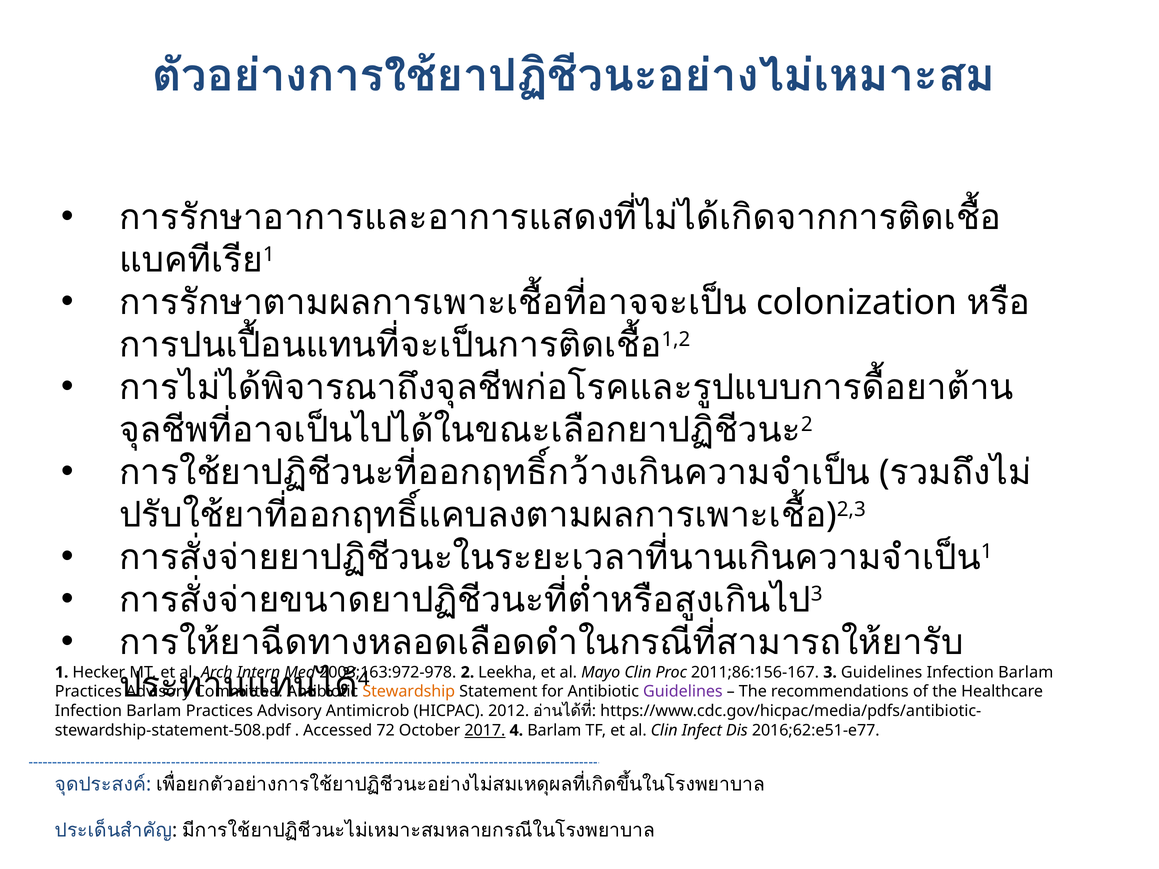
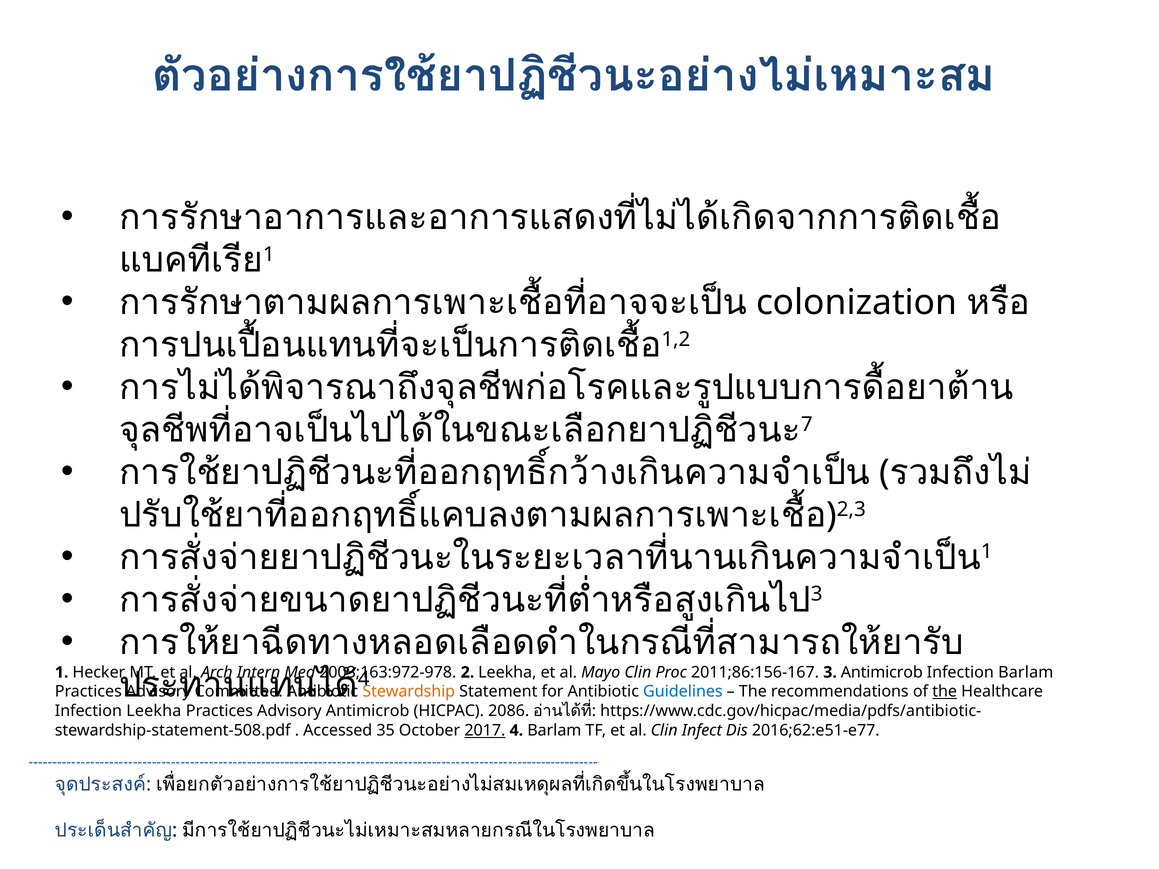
2: 2 -> 7 (807, 424)
3 Guidelines: Guidelines -> Antimicrob (882, 673)
Guidelines colour: purple -> blue (683, 692)
the underline: none -> present (945, 692)
Barlam: Barlam -> Leekha (154, 711)
2012: 2012 -> 2086 (509, 711)
72: 72 -> 35 (386, 731)
